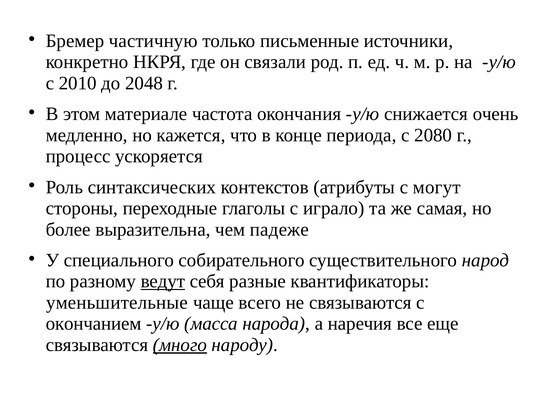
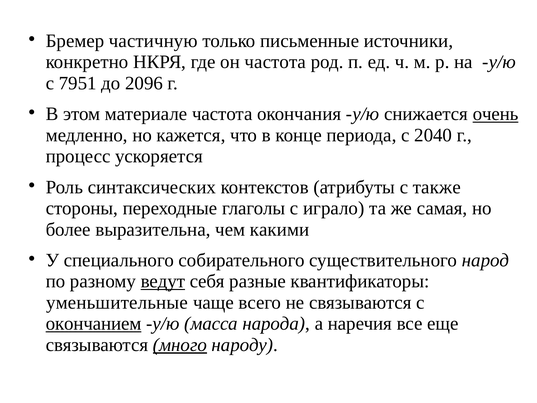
он связали: связали -> частота (275, 62)
2010: 2010 -> 7951 (78, 83)
2048: 2048 -> 2096 (144, 83)
очень underline: none -> present (496, 114)
2080: 2080 -> 2040 (433, 135)
могут: могут -> также (437, 187)
падеже: падеже -> какими (279, 229)
окончанием underline: none -> present (94, 323)
